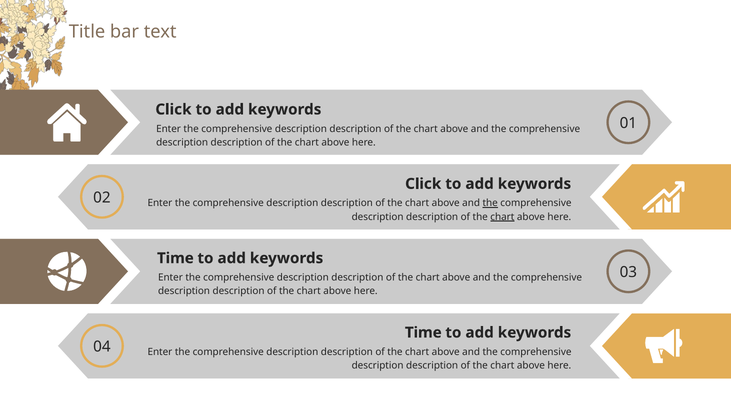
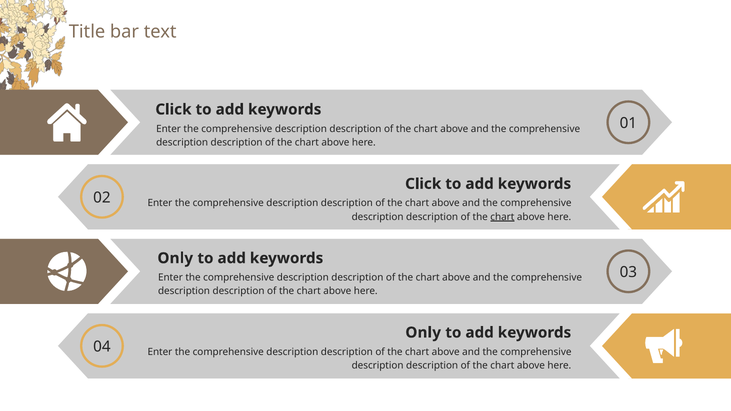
the underline: present -> none (490, 203)
Time: Time -> Only (175, 258)
Time: Time -> Only (423, 333)
